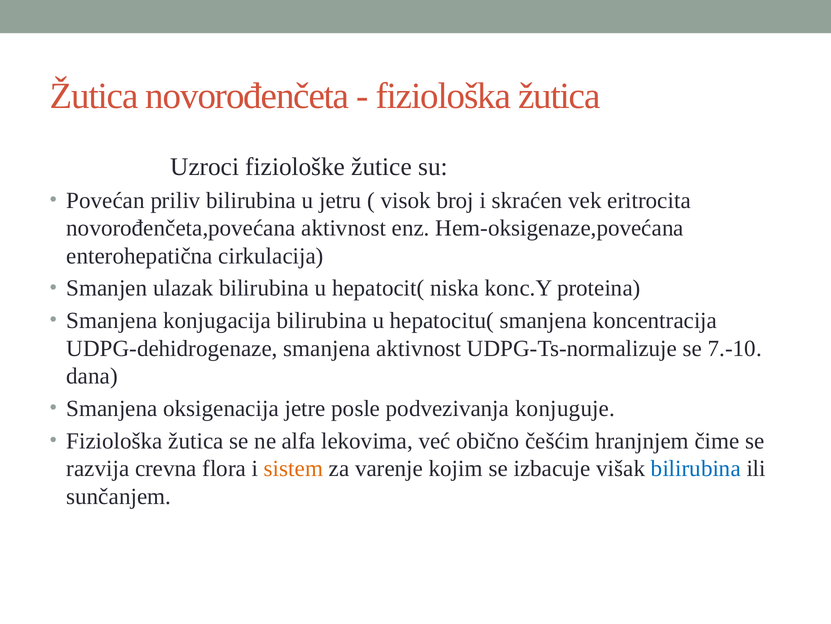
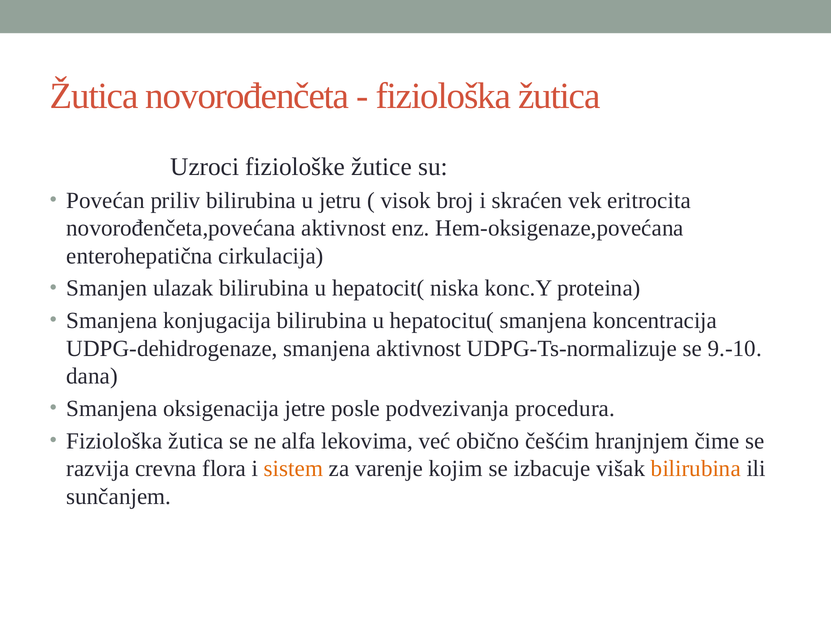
7.-10: 7.-10 -> 9.-10 (735, 348)
konjuguje: konjuguje -> procedura (565, 408)
bilirubina colour: blue -> orange (696, 468)
